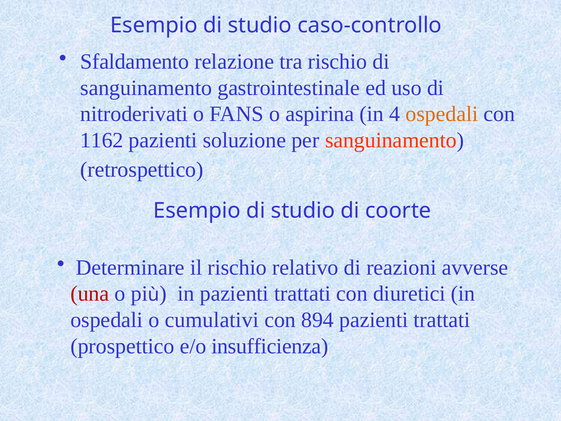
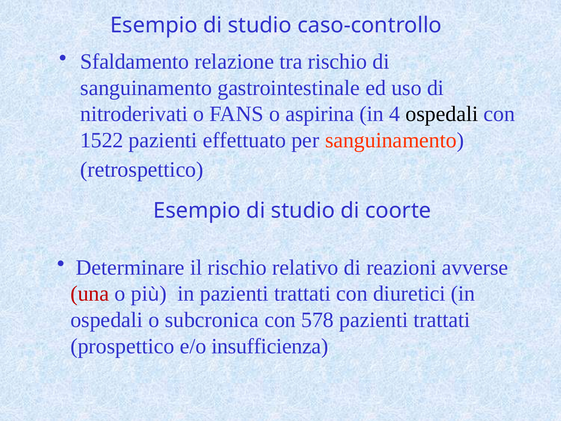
ospedali colour: orange -> black (442, 114)
1162: 1162 -> 1522 (102, 140)
soluzione: soluzione -> effettuato (244, 140)
cumulativi: cumulativi -> subcronica (212, 320)
894: 894 -> 578 (318, 320)
